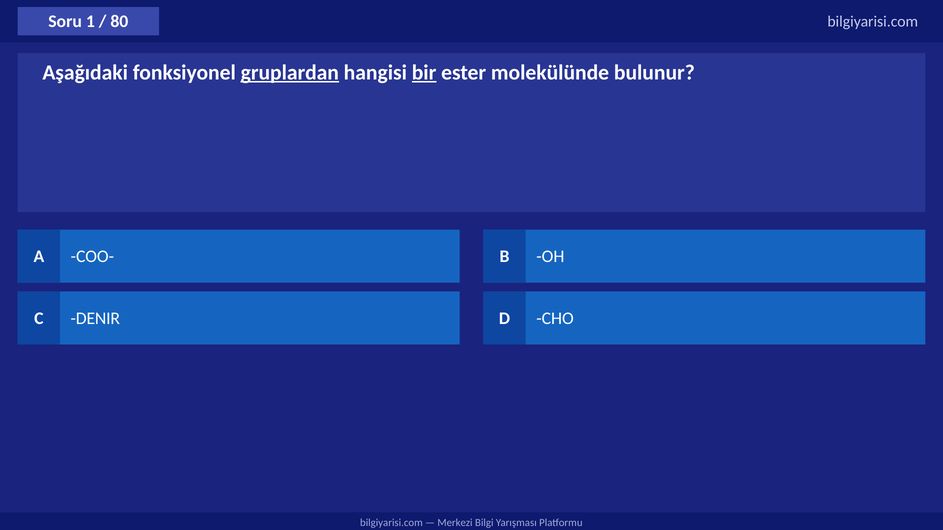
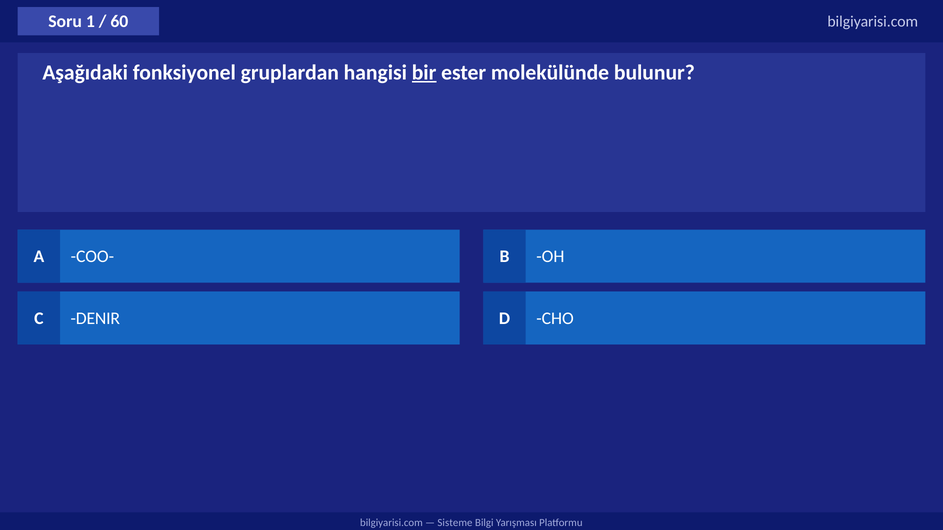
80: 80 -> 60 (119, 22)
gruplardan underline: present -> none (290, 73)
Merkezi: Merkezi -> Sisteme (455, 523)
